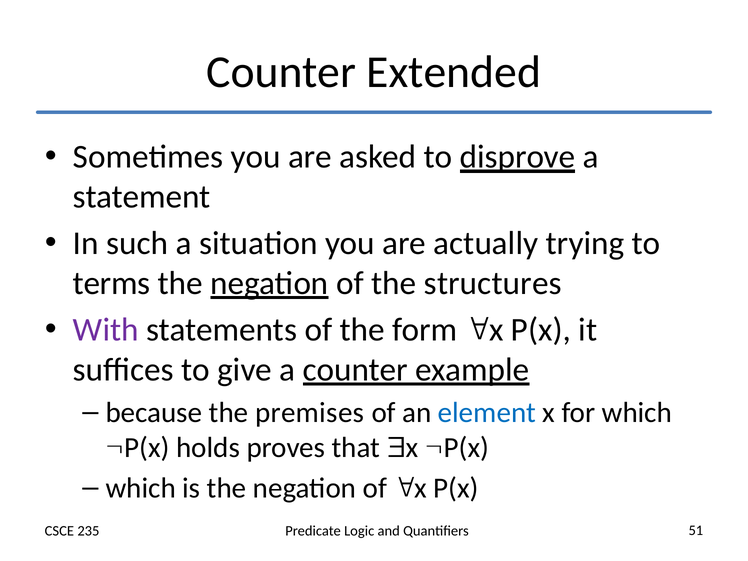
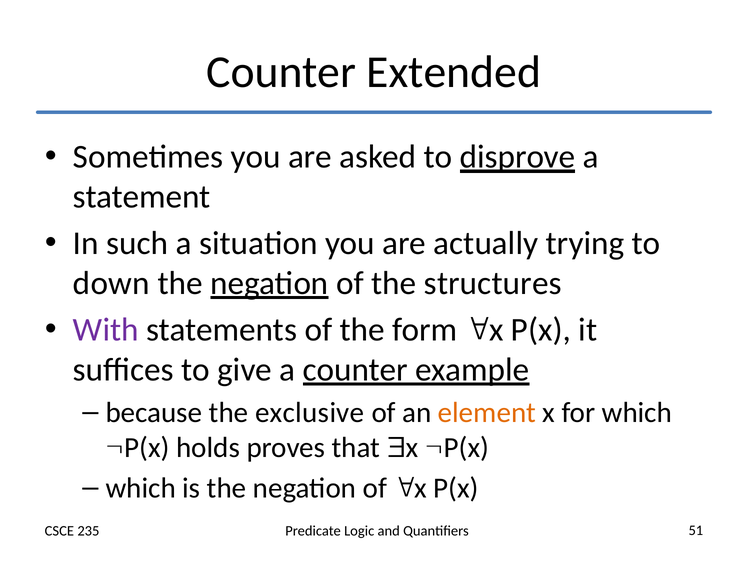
terms: terms -> down (111, 283)
premises: premises -> exclusive (310, 413)
element colour: blue -> orange (487, 413)
